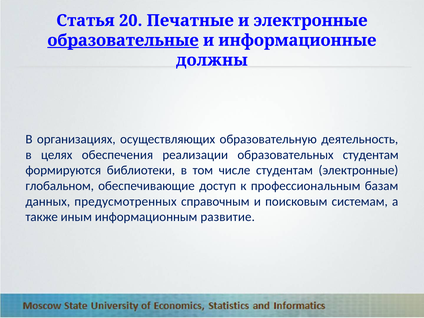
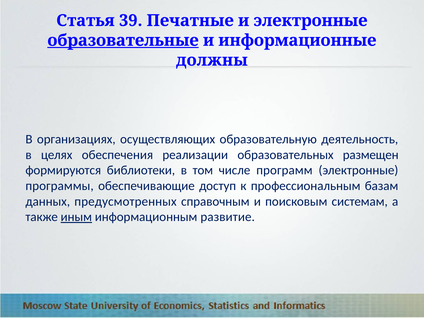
20: 20 -> 39 (131, 21)
образовательных студентам: студентам -> размещен (371, 155)
числе студентам: студентам -> программ (284, 170)
глобальном: глобальном -> программы (60, 186)
иным underline: none -> present (76, 217)
